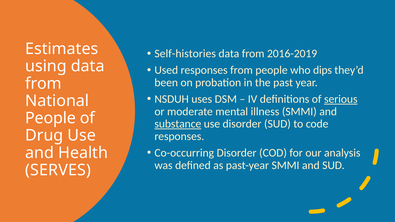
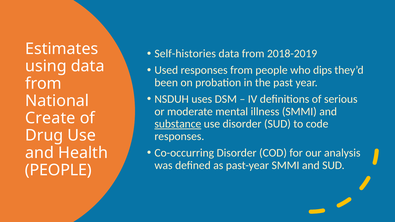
2016-2019: 2016-2019 -> 2018-2019 (292, 54)
serious underline: present -> none (341, 99)
People: People -> Create (50, 118)
SERVES: SERVES -> PEOPLE (58, 170)
